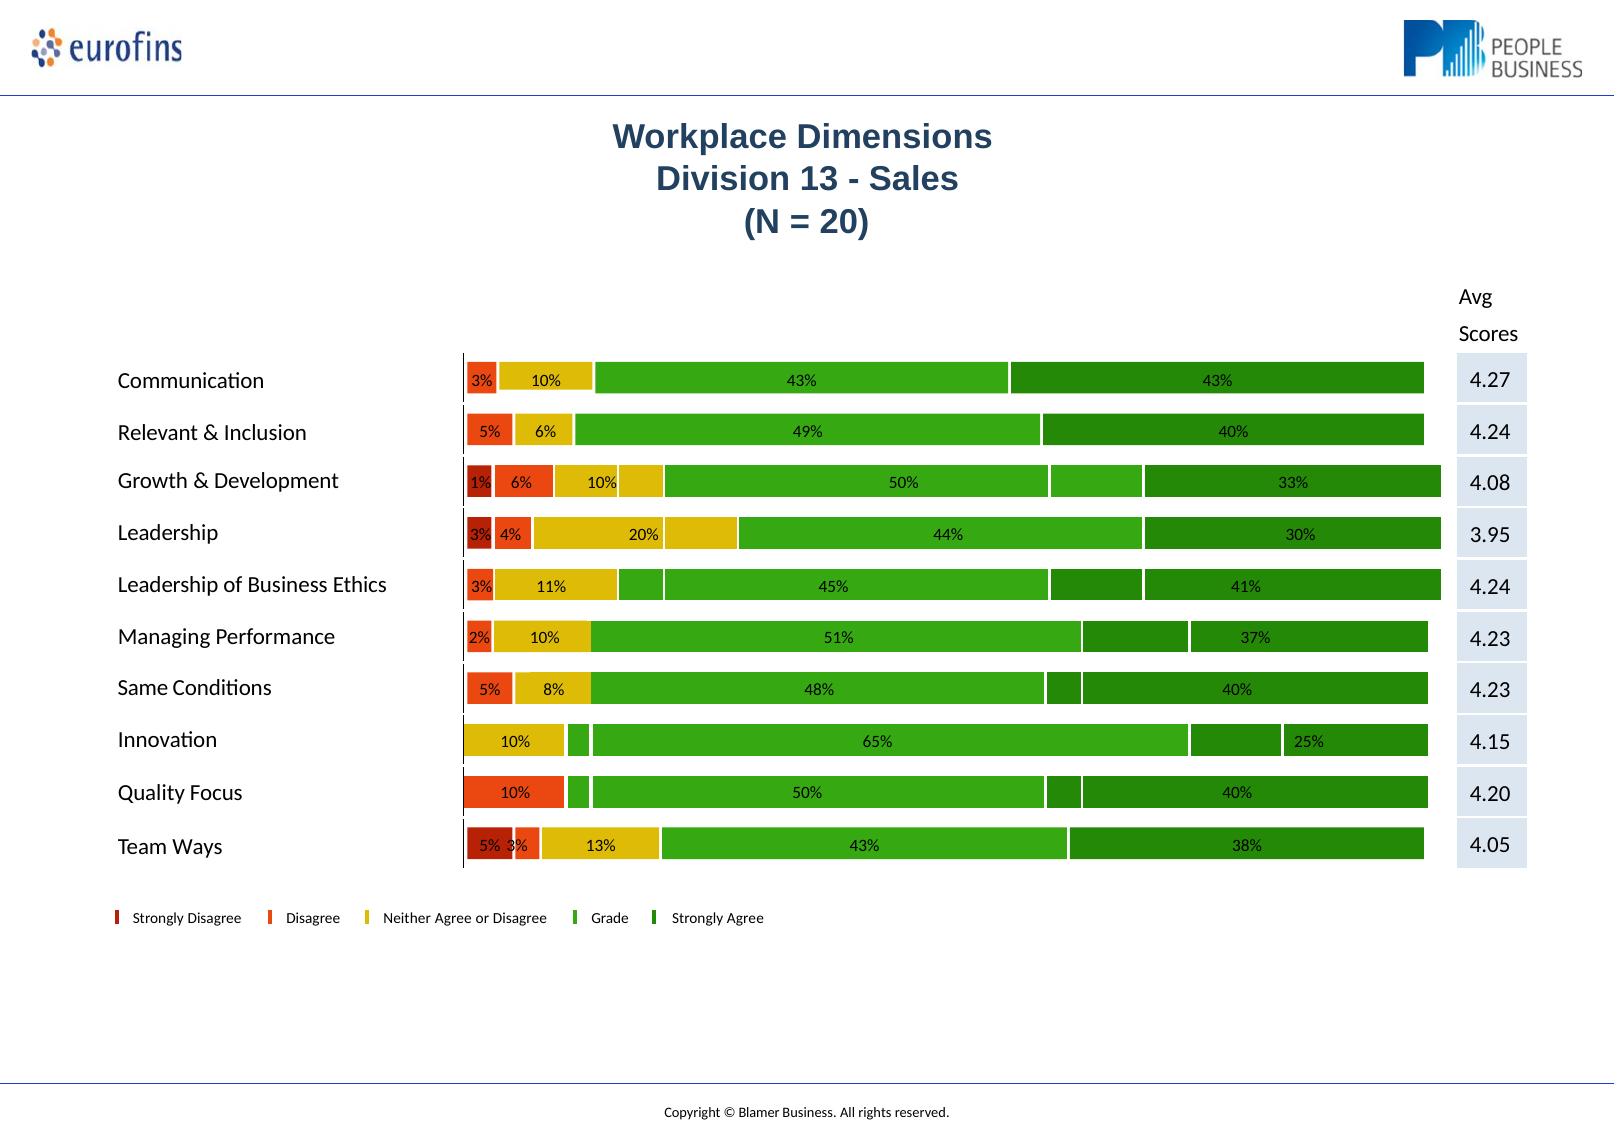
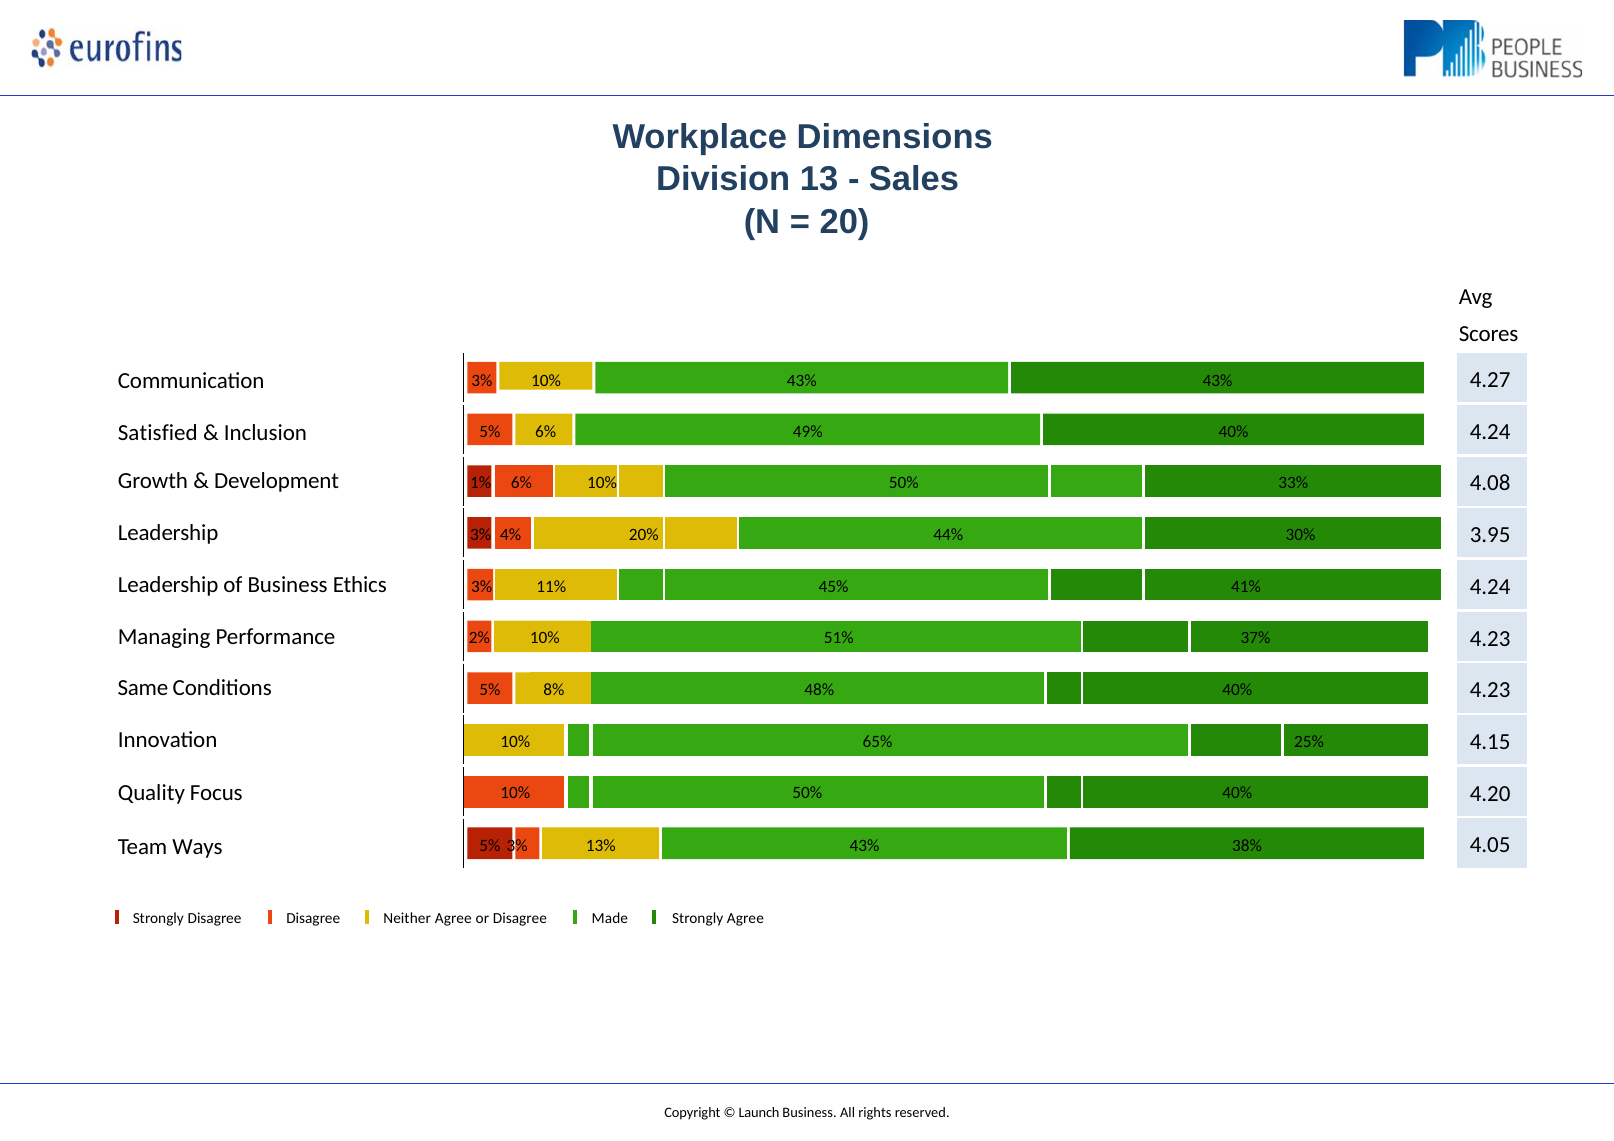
Relevant: Relevant -> Satisfied (158, 433)
Grade: Grade -> Made (610, 919)
Blamer: Blamer -> Launch (759, 1113)
